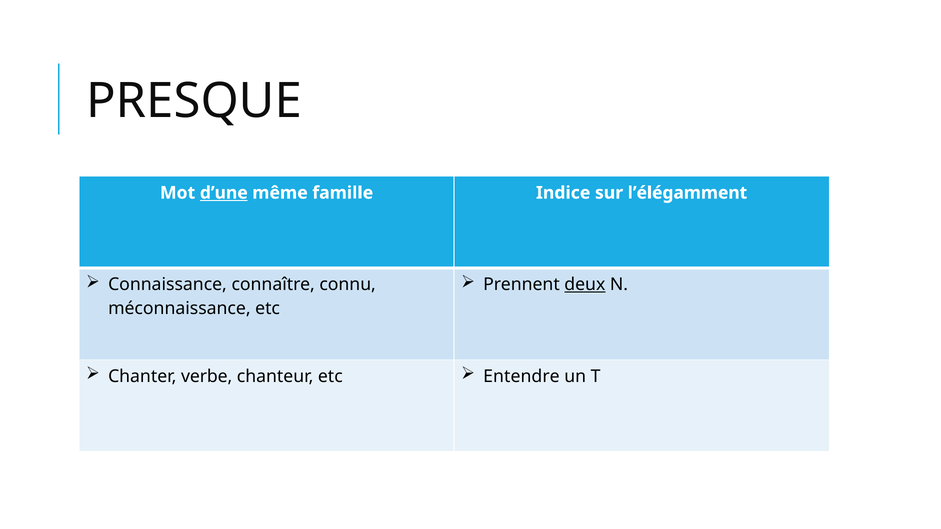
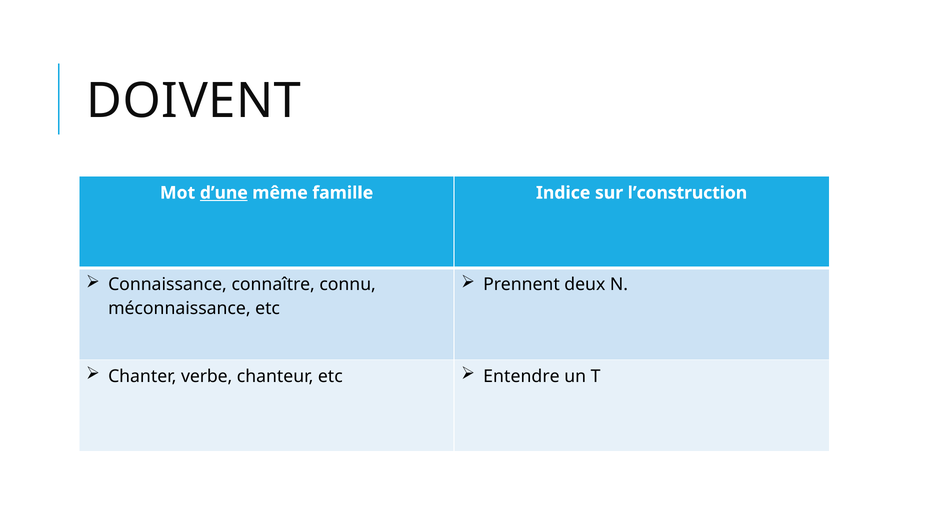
PRESQUE: PRESQUE -> DOIVENT (194, 101)
l’élégamment: l’élégamment -> l’construction (687, 193)
deux underline: present -> none (585, 285)
